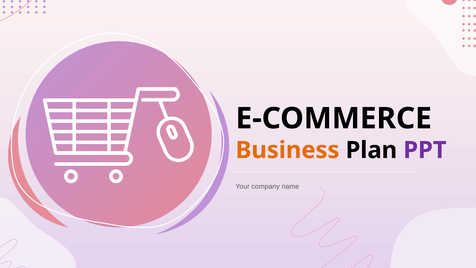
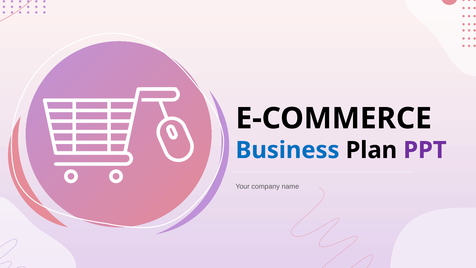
Business colour: orange -> blue (287, 150)
